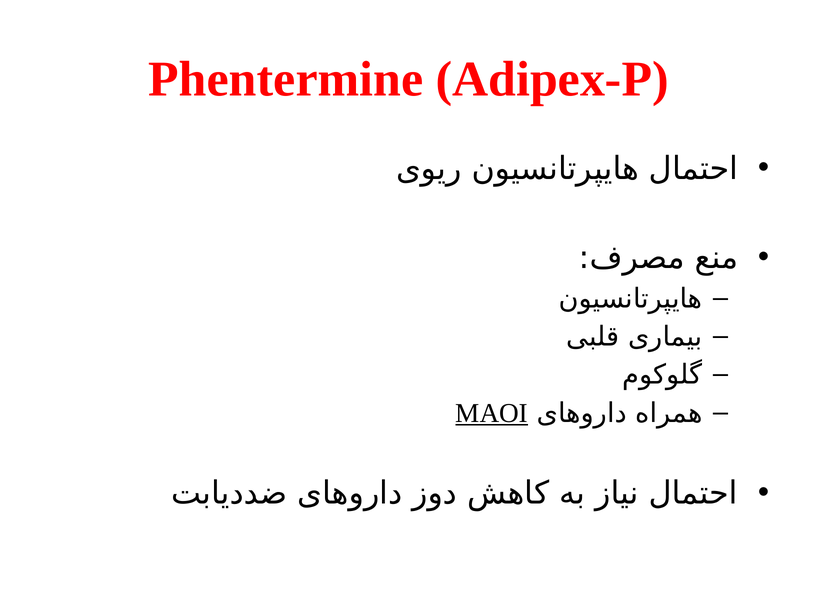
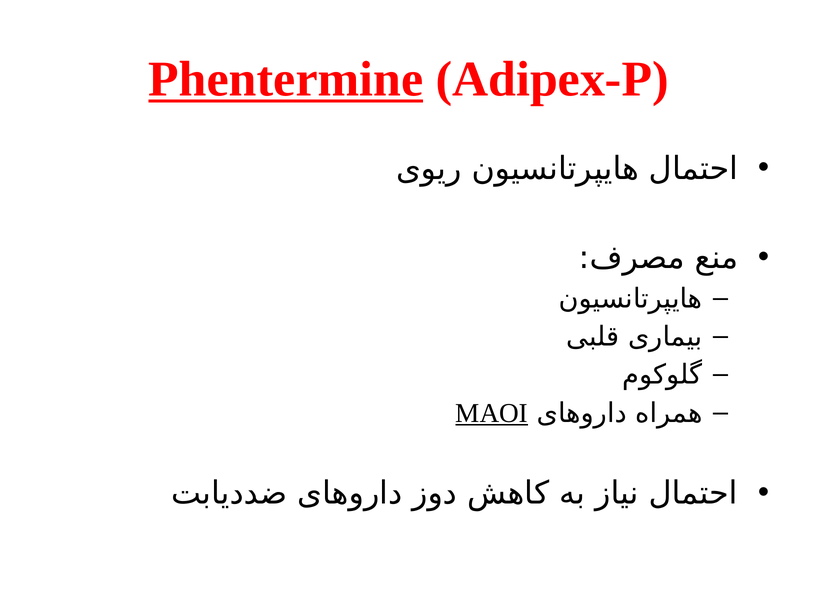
Phentermine underline: none -> present (286, 79)
